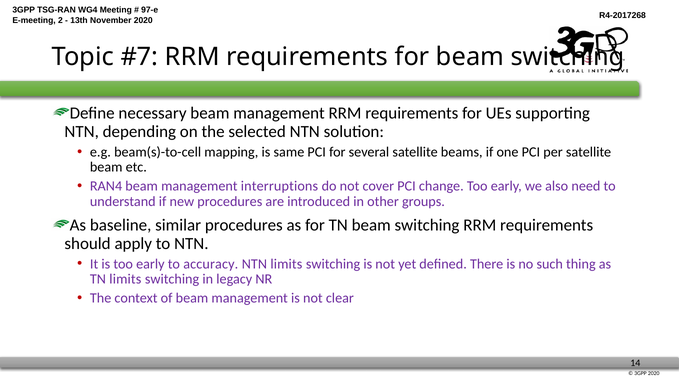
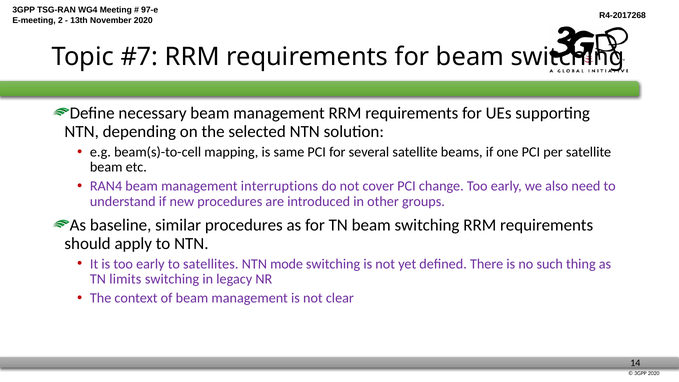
accuracy: accuracy -> satellites (211, 264)
NTN limits: limits -> mode (287, 264)
